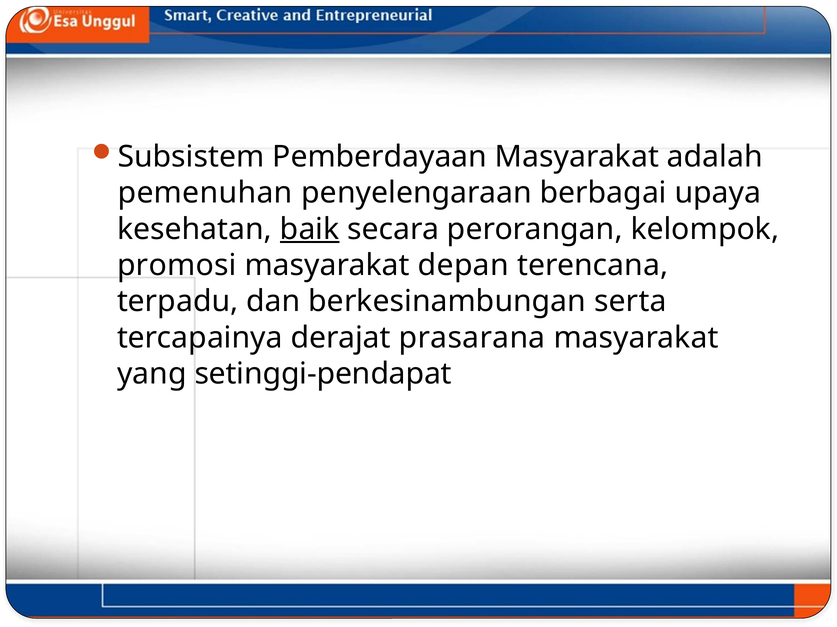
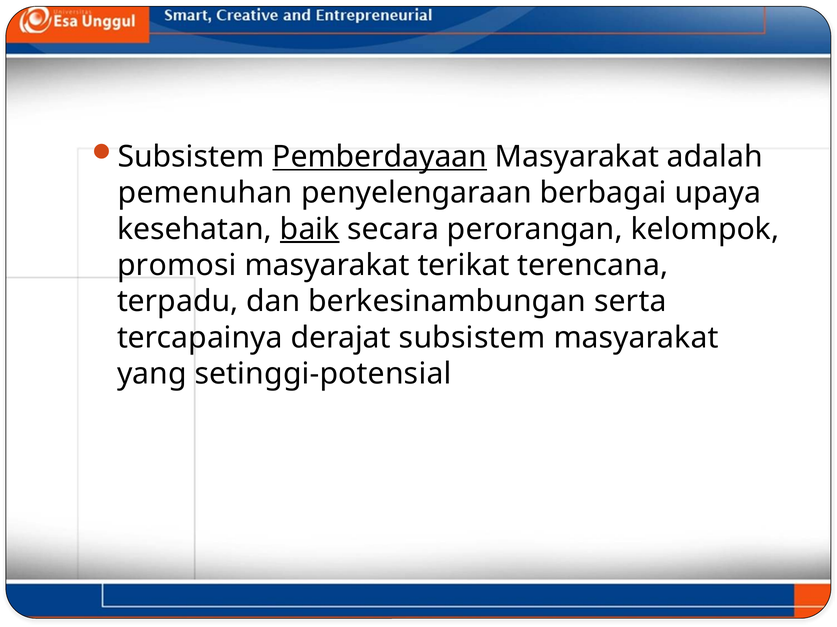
Pemberdayaan underline: none -> present (380, 157)
depan: depan -> terikat (464, 266)
derajat prasarana: prasarana -> subsistem (472, 338)
setinggi-pendapat: setinggi-pendapat -> setinggi-potensial (323, 374)
